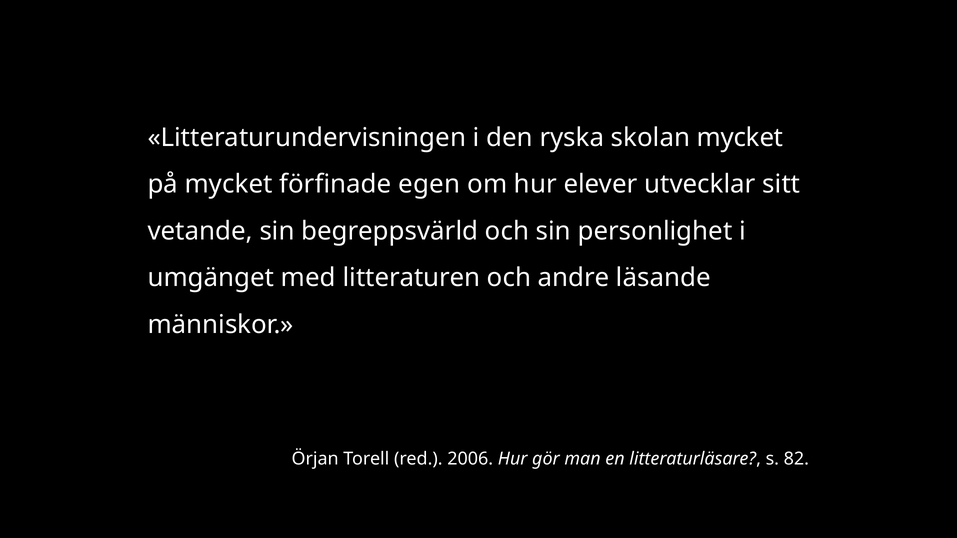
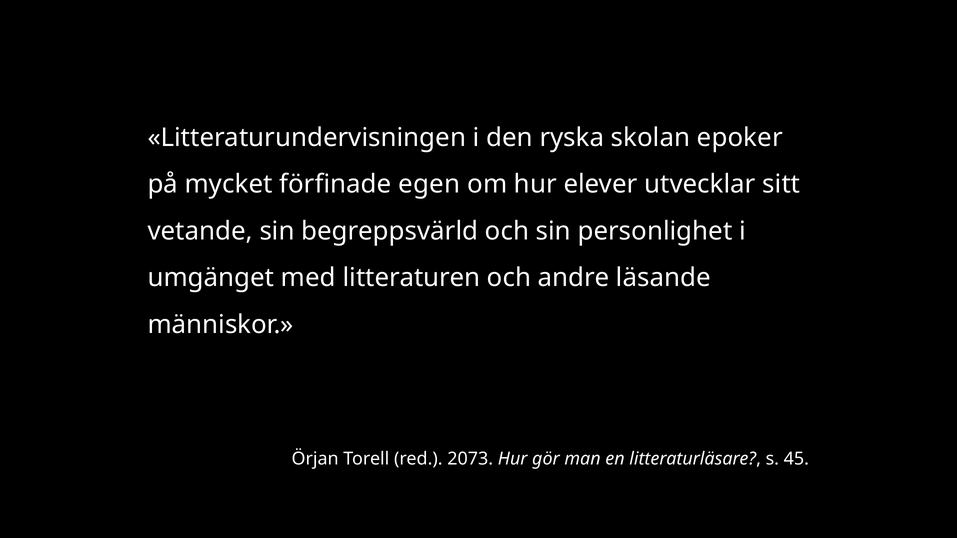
skolan mycket: mycket -> epoker (740, 138)
2006: 2006 -> 2073 (470, 459)
82: 82 -> 45 (796, 459)
